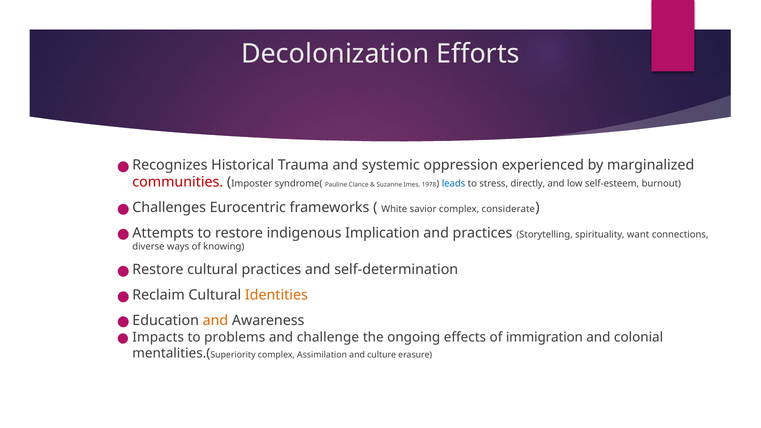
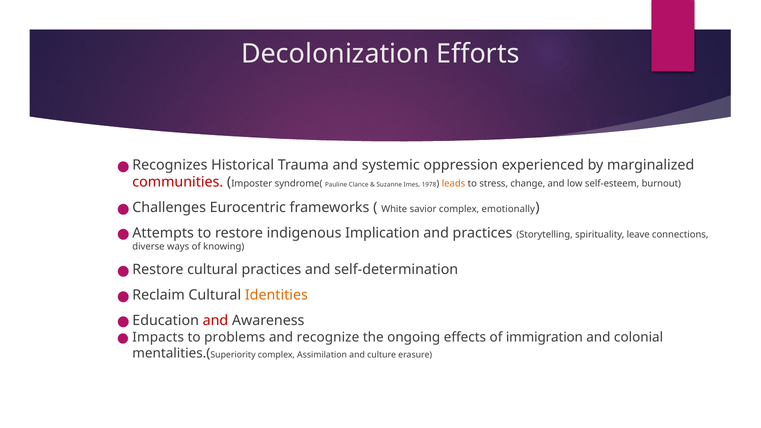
leads colour: blue -> orange (454, 184)
directly: directly -> change (528, 184)
considerate: considerate -> emotionally (508, 209)
want: want -> leave (638, 235)
and colour: orange -> red (215, 321)
challenge: challenge -> recognize (328, 337)
